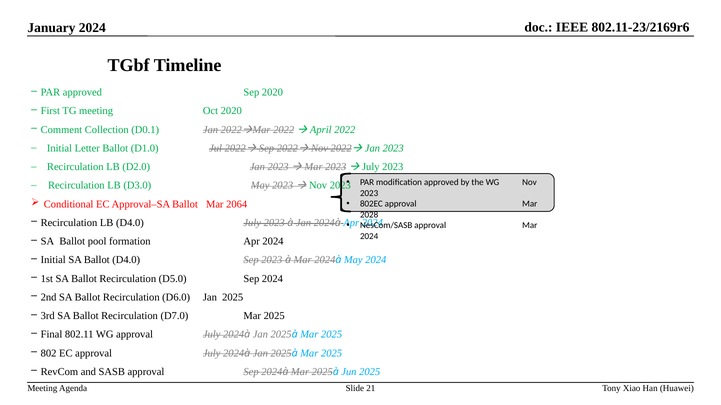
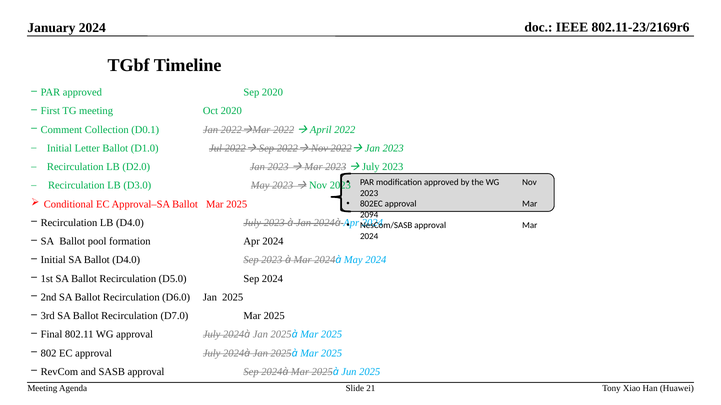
Ballot Mar 2064: 2064 -> 2025 (237, 204)
2028: 2028 -> 2094 (369, 215)
